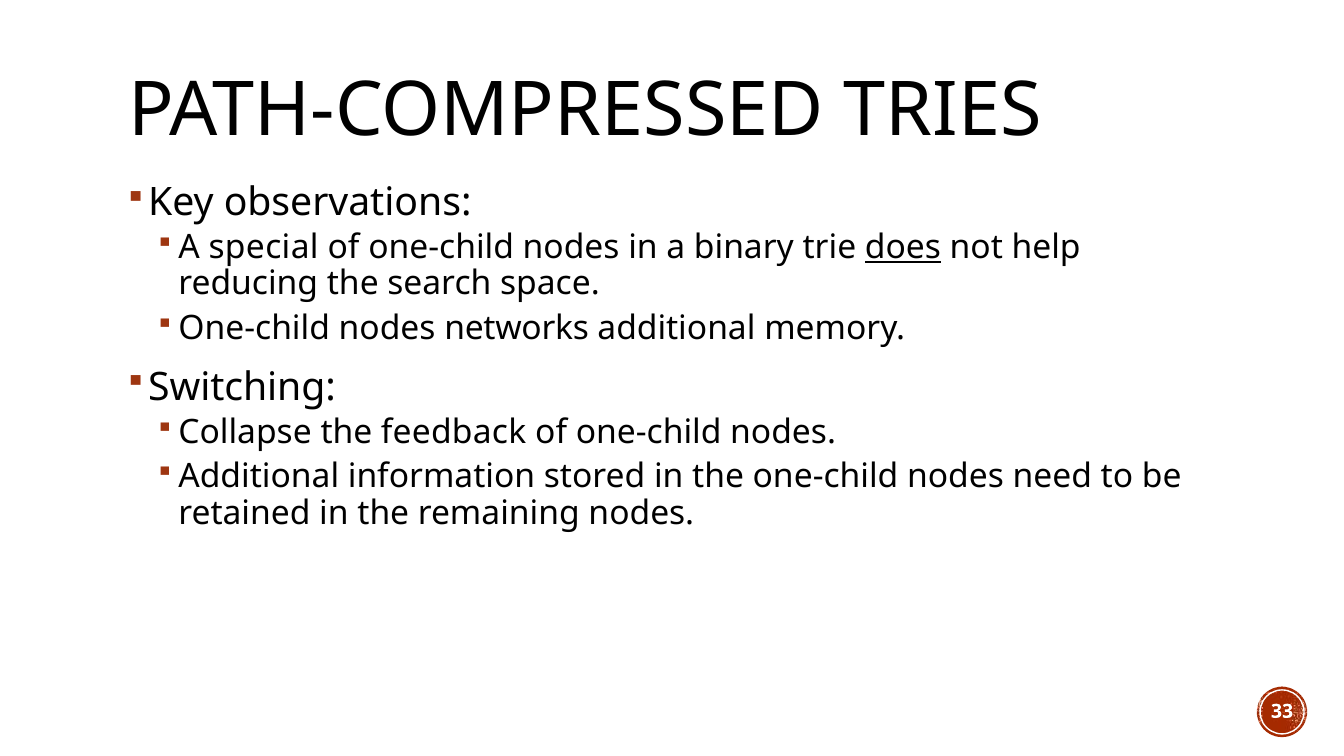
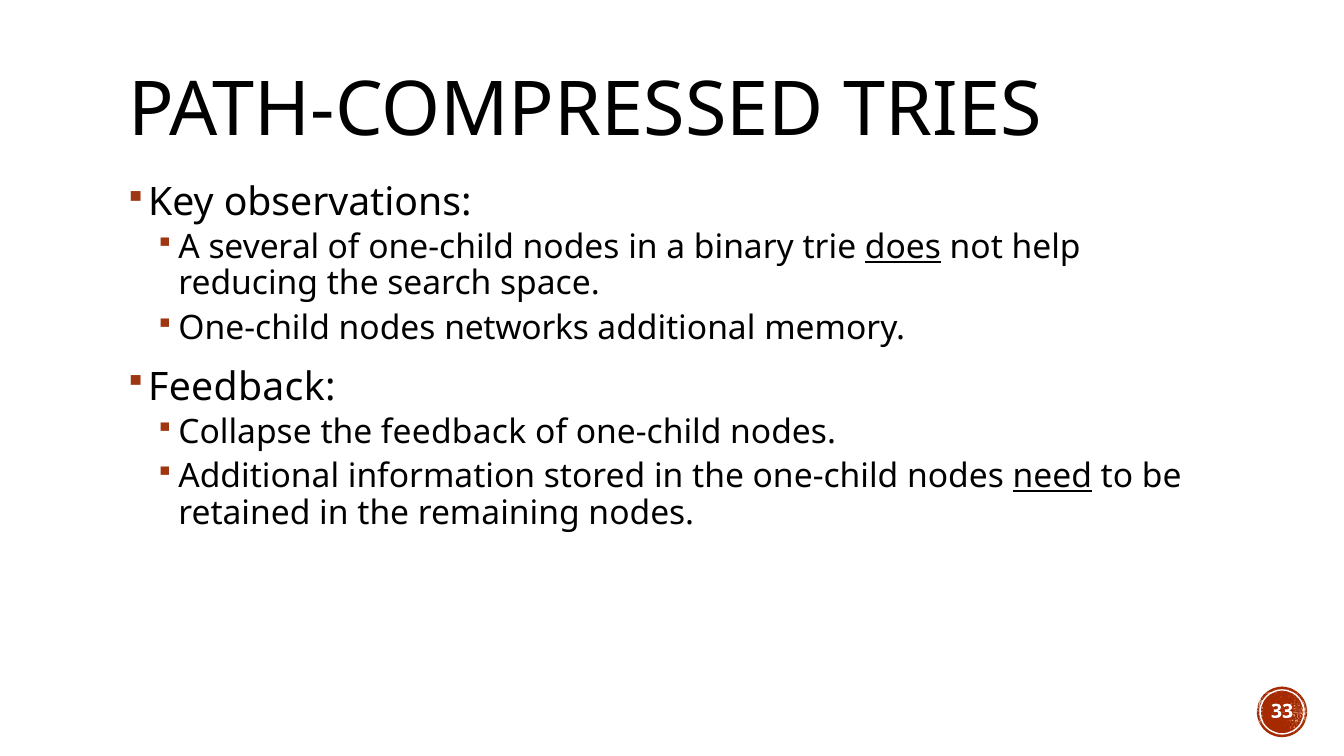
special: special -> several (264, 247)
Switching: Switching -> Feedback (242, 387)
need underline: none -> present (1052, 477)
